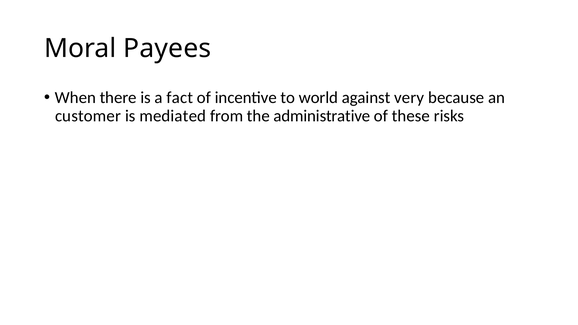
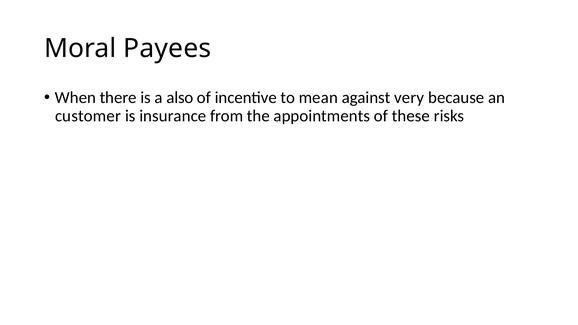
fact: fact -> also (180, 98)
world: world -> mean (318, 98)
mediated: mediated -> insurance (173, 116)
administrative: administrative -> appointments (322, 116)
